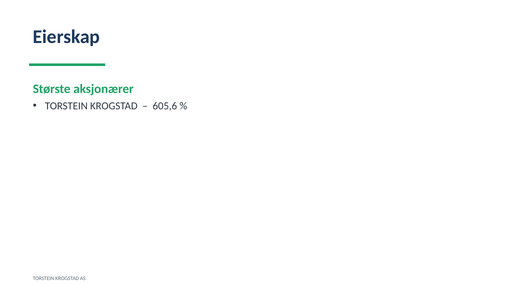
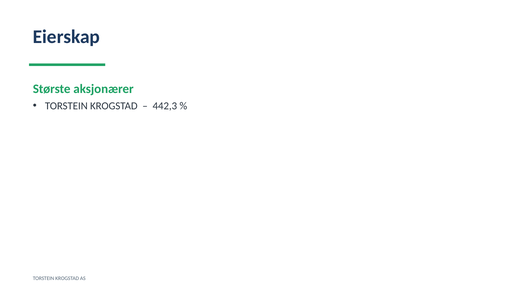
605,6: 605,6 -> 442,3 (165, 106)
